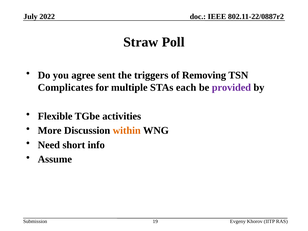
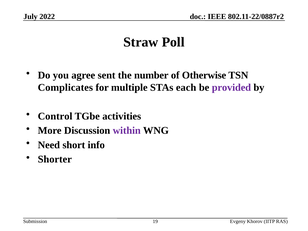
triggers: triggers -> number (151, 75)
Removing: Removing -> Otherwise (204, 75)
Flexible: Flexible -> Control (55, 116)
within colour: orange -> purple (127, 131)
Assume: Assume -> Shorter (55, 159)
